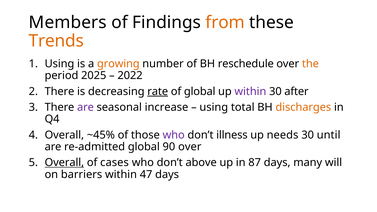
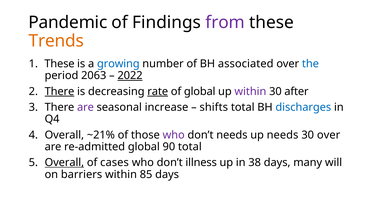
Members: Members -> Pandemic (68, 22)
from colour: orange -> purple (225, 22)
Using: Using -> These (60, 64)
growing colour: orange -> blue (118, 64)
reschedule: reschedule -> associated (246, 64)
the colour: orange -> blue (310, 64)
2025: 2025 -> 2063 (94, 76)
2022 underline: none -> present (130, 76)
There underline: none -> present (59, 91)
using: using -> shifts (214, 107)
discharges colour: orange -> blue (303, 107)
~45%: ~45% -> ~21% (101, 135)
don’t illness: illness -> needs (232, 135)
30 until: until -> over (329, 135)
90 over: over -> total (190, 147)
above: above -> illness (201, 163)
87: 87 -> 38 (255, 163)
47: 47 -> 85 (146, 174)
